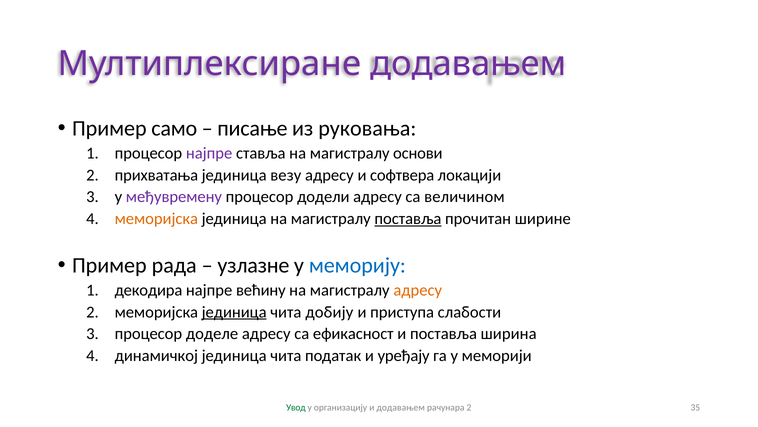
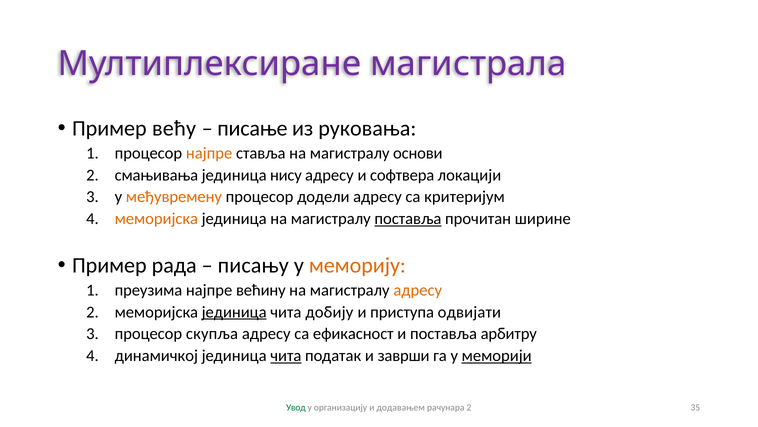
Мултиплексиране додавањем: додавањем -> магистрала (468, 64)
само: само -> већу (174, 128)
најпре colour: purple -> orange (209, 153)
прихватања: прихватања -> смањивања (156, 175)
везу: везу -> нису (286, 175)
међувремену colour: purple -> orange (174, 197)
величином: величином -> критеријум (464, 197)
узлазне: узлазне -> писању (253, 265)
меморију colour: blue -> orange (357, 265)
декодира: декодира -> преузима (148, 290)
слабости: слабости -> одвијати (469, 312)
доделе: доделе -> скупља (212, 333)
ширина: ширина -> арбитру (509, 333)
чита underline: none -> present (286, 355)
уређају: уређају -> заврши (404, 355)
меморији underline: none -> present (497, 355)
